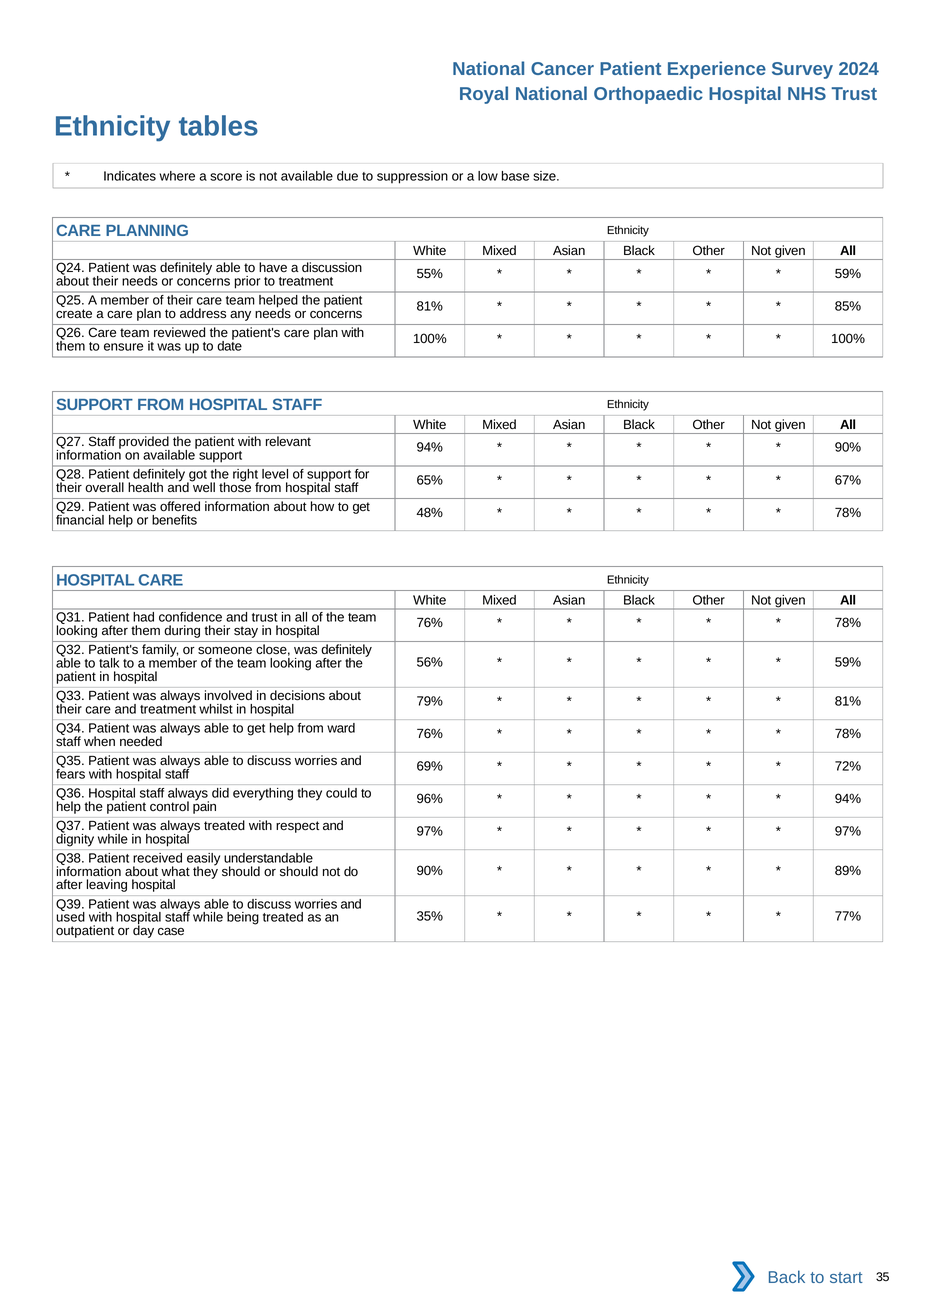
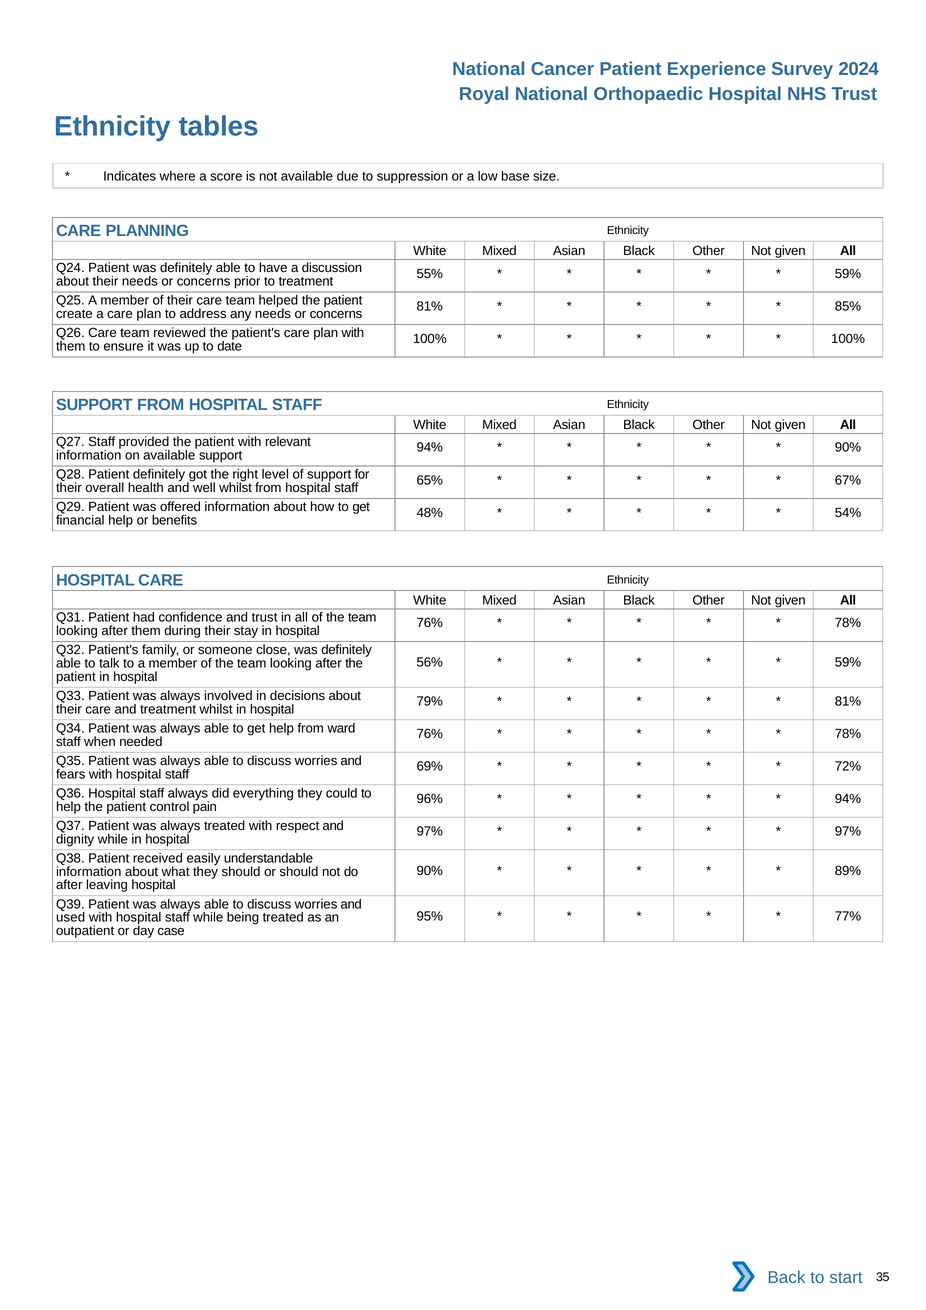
well those: those -> whilst (236, 488)
78%: 78% -> 54% (848, 513)
35%: 35% -> 95% (430, 917)
